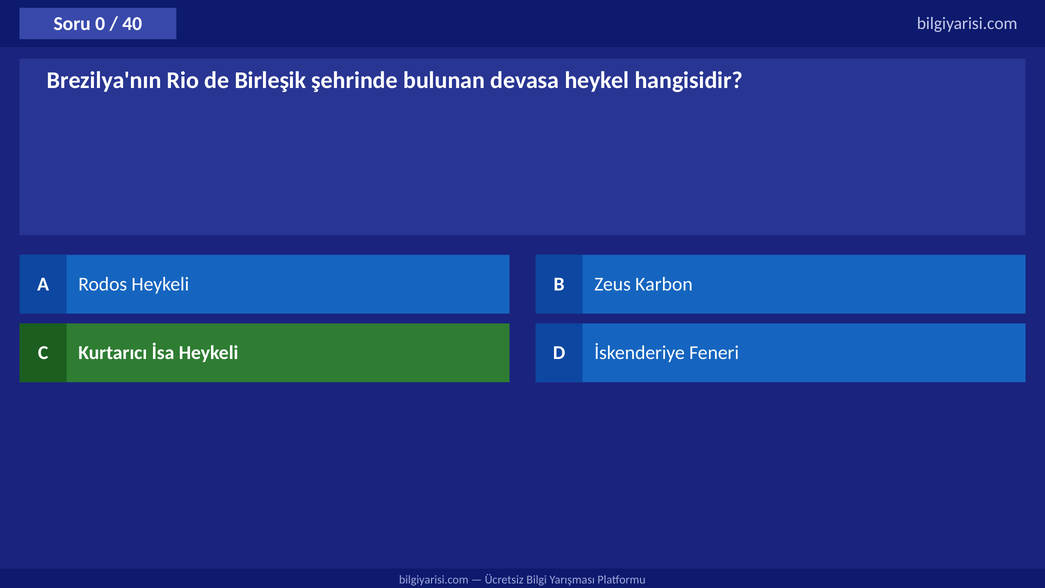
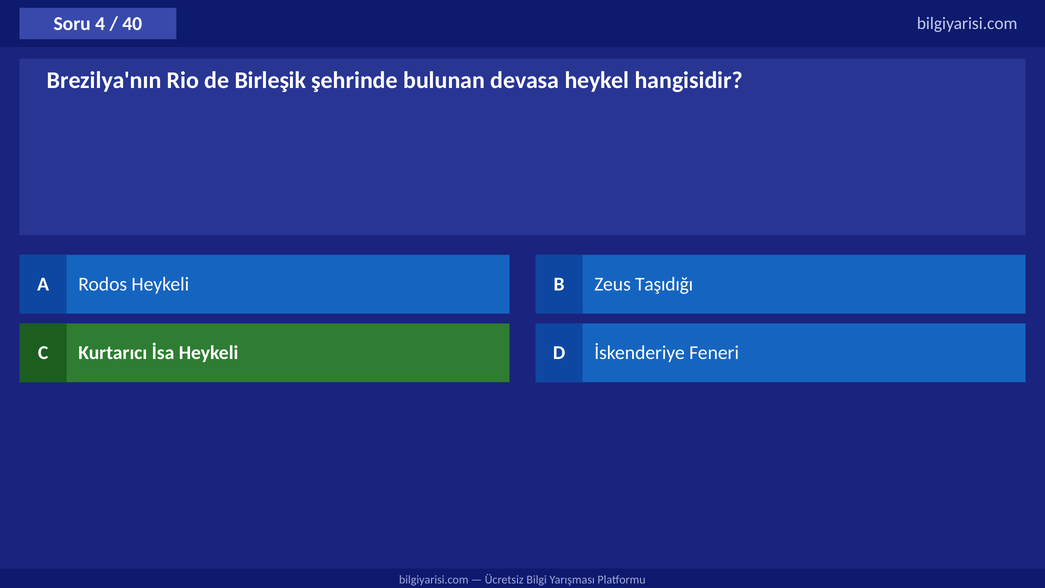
0: 0 -> 4 (100, 24)
Karbon: Karbon -> Taşıdığı (664, 284)
